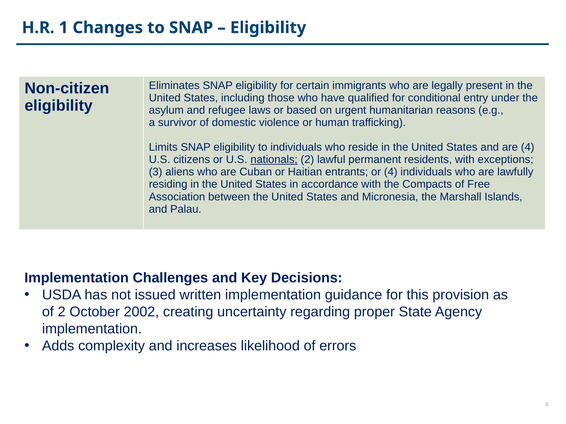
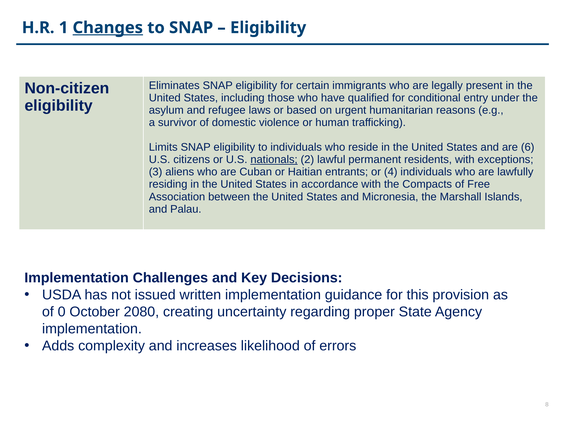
Changes underline: none -> present (108, 28)
are 4: 4 -> 6 (528, 147)
of 2: 2 -> 0 (62, 312)
2002: 2002 -> 2080 (141, 312)
